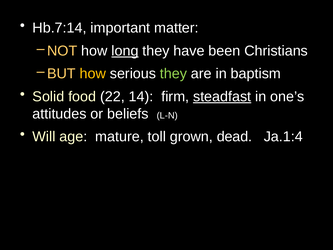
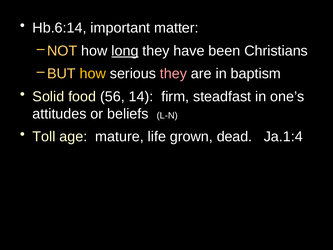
Hb.7:14: Hb.7:14 -> Hb.6:14 (60, 28)
they colour: light green -> pink (173, 74)
22: 22 -> 56 (112, 97)
steadfast underline: present -> none (222, 97)
Will: Will -> Toll (44, 137)
toll: toll -> life (157, 137)
